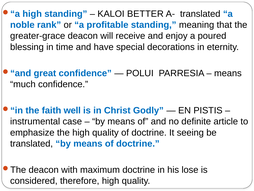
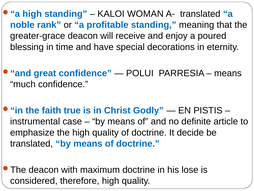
BETTER: BETTER -> WOMAN (145, 14)
well: well -> true (72, 110)
seeing: seeing -> decide (190, 132)
